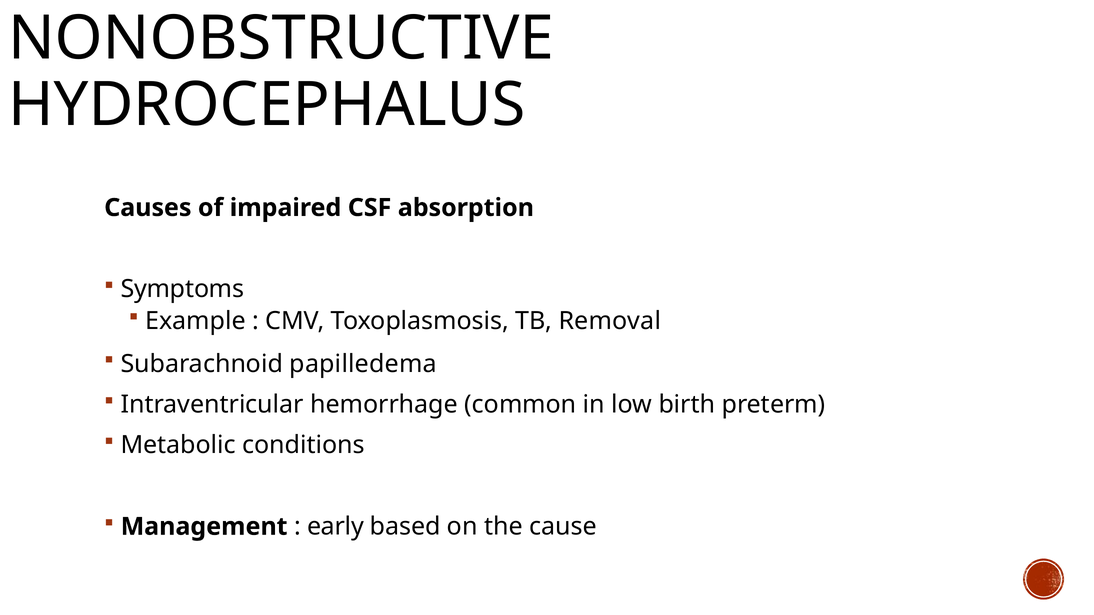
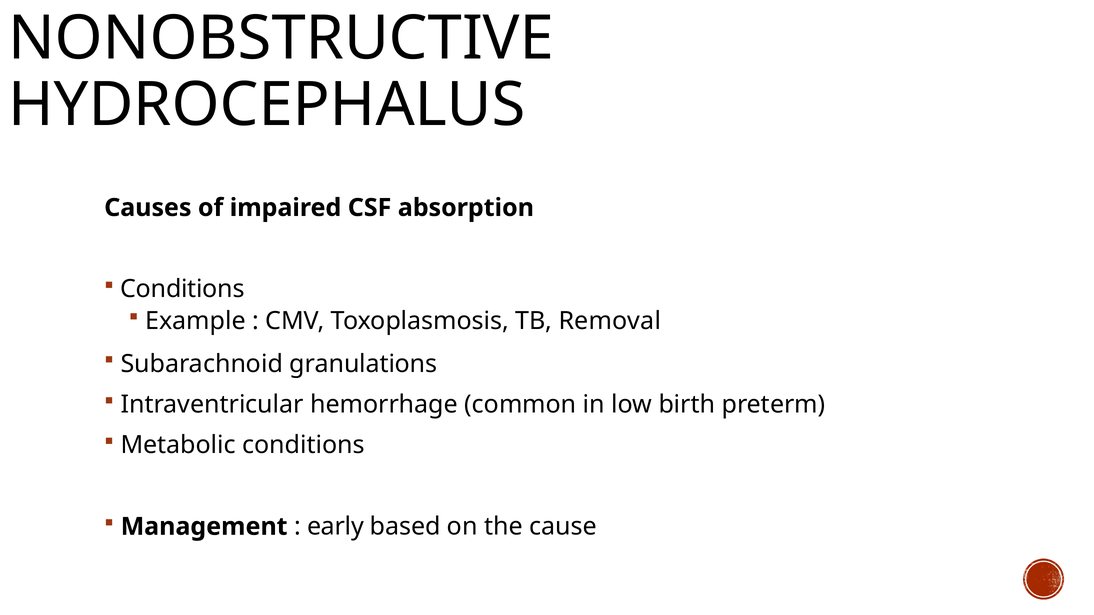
Symptoms: Symptoms -> Conditions (182, 289)
papilledema: papilledema -> granulations (363, 364)
